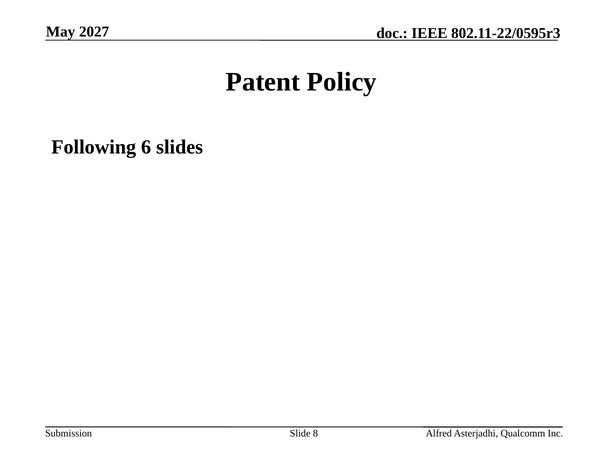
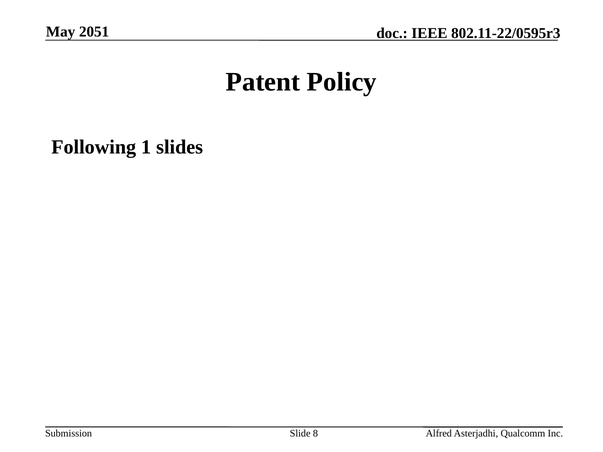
2027: 2027 -> 2051 (94, 32)
6: 6 -> 1 (146, 147)
